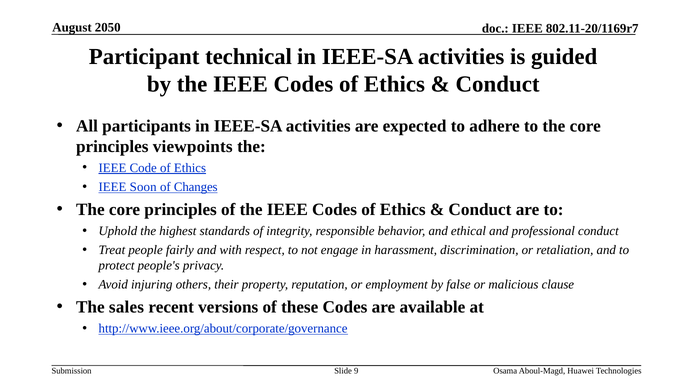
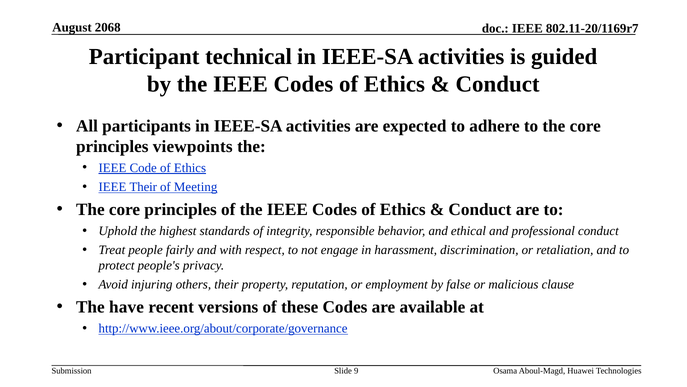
2050: 2050 -> 2068 (108, 27)
IEEE Soon: Soon -> Their (143, 187)
Changes: Changes -> Meeting (196, 187)
sales: sales -> have (126, 307)
